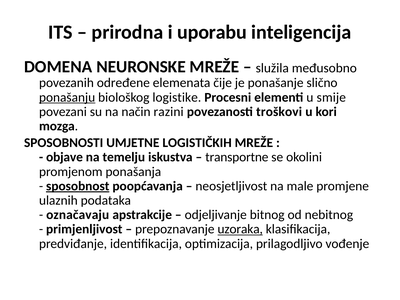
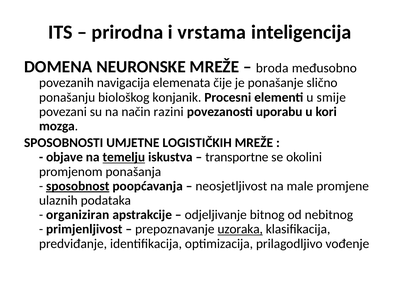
uporabu: uporabu -> vrstama (212, 32)
služila: služila -> broda (272, 68)
određene: određene -> navigacija (123, 83)
ponašanju underline: present -> none (67, 97)
logistike: logistike -> konjanik (177, 97)
troškovi: troškovi -> uporabu (279, 112)
temelju underline: none -> present (124, 157)
označavaju: označavaju -> organiziran (78, 215)
